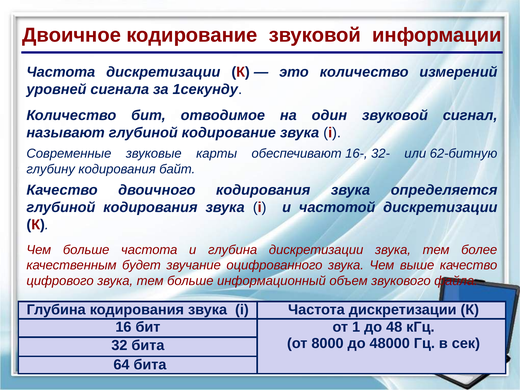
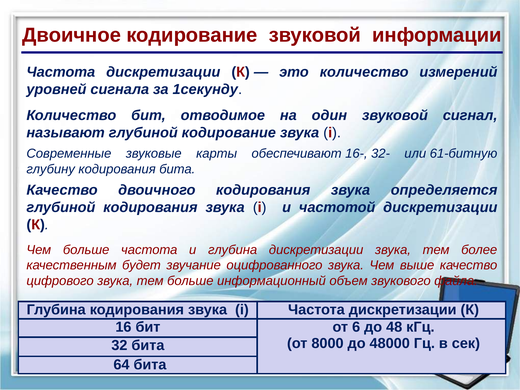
62-битную: 62-битную -> 61-битную (464, 154)
кодирования байт: байт -> бита (177, 169)
1: 1 -> 6 (356, 327)
